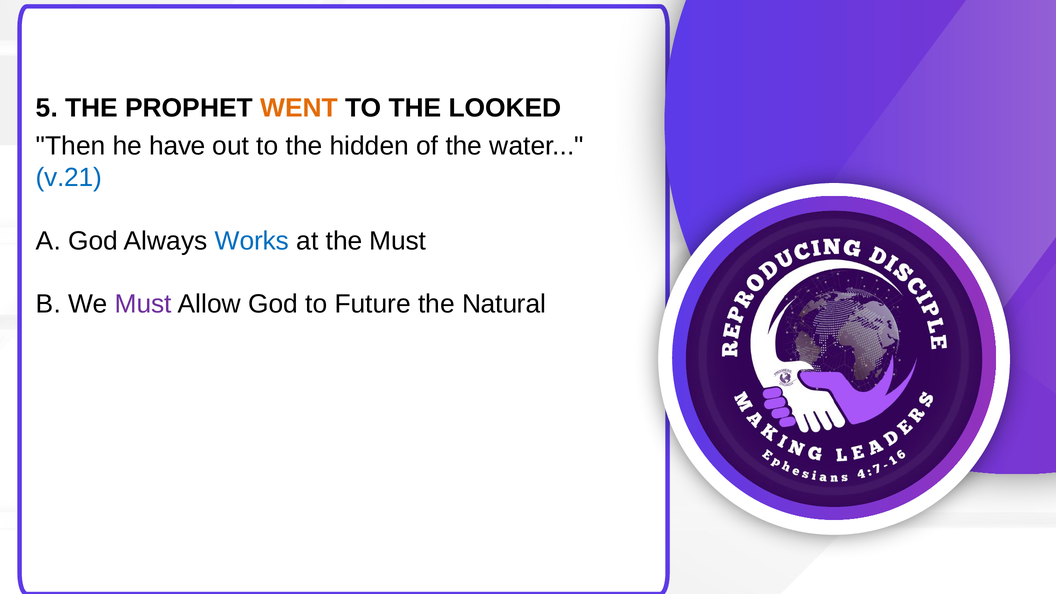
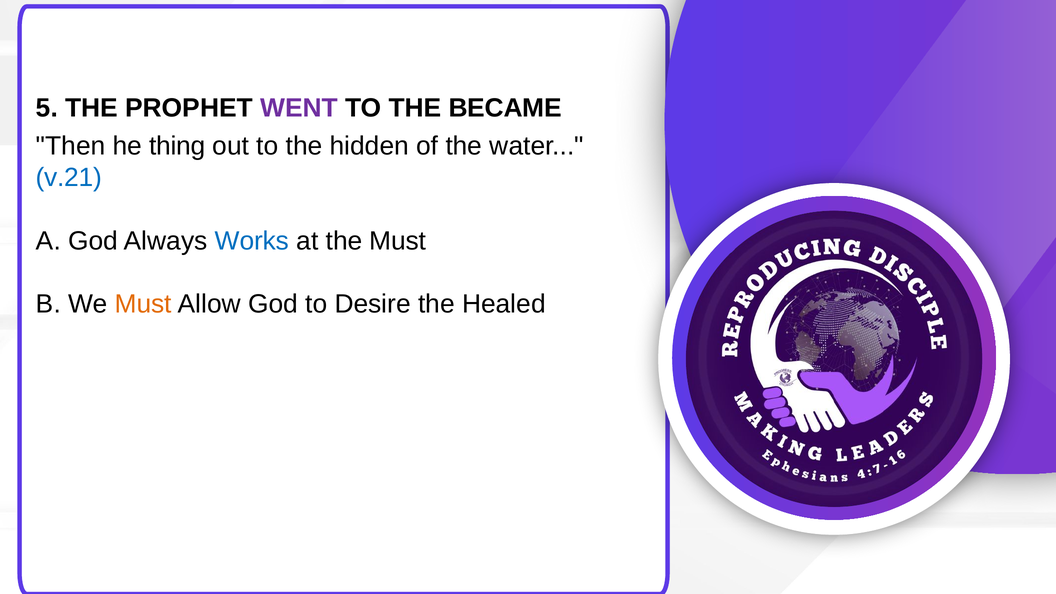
WENT colour: orange -> purple (299, 108)
LOOKED: LOOKED -> BECAME (505, 108)
have: have -> thing (177, 146)
Must colour: purple -> orange (143, 304)
Future: Future -> Desire (373, 304)
Natural: Natural -> Healed (504, 304)
